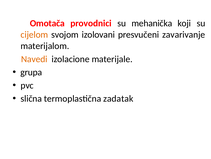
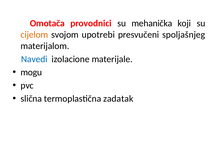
izolovani: izolovani -> upotrebi (98, 34)
zavarivanje: zavarivanje -> spoljašnjeg (184, 34)
Navedi colour: orange -> blue (34, 59)
grupa: grupa -> mogu (31, 72)
